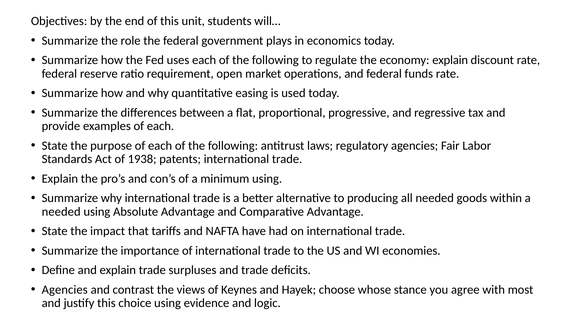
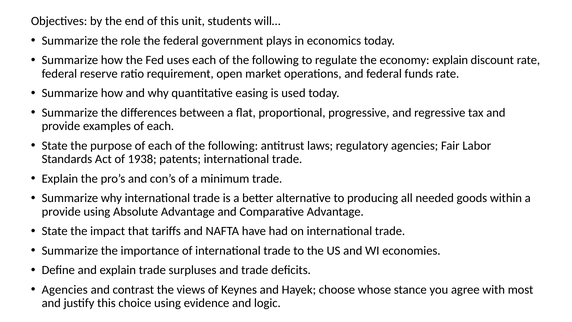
minimum using: using -> trade (267, 178)
needed: needed -> provide (61, 211)
